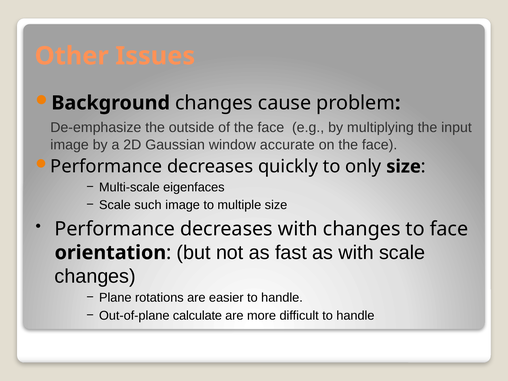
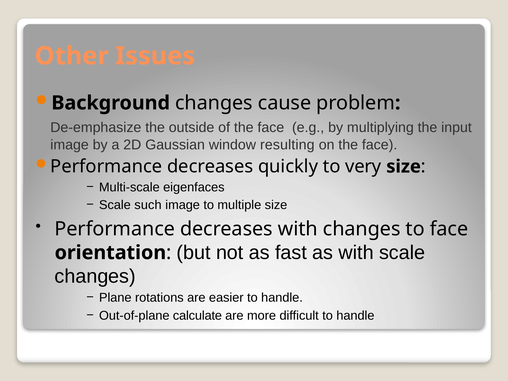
accurate: accurate -> resulting (287, 145)
only: only -> very (363, 167)
